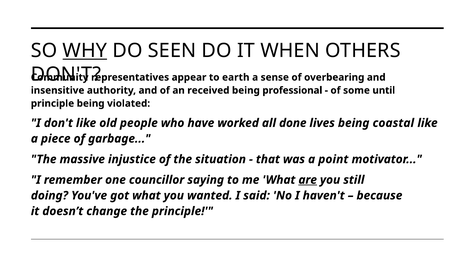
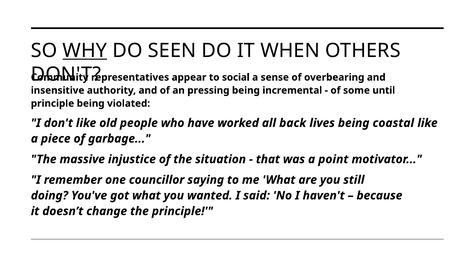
earth: earth -> social (236, 77)
received: received -> pressing (208, 90)
professional: professional -> incremental (292, 90)
done: done -> back (293, 123)
are underline: present -> none (308, 180)
